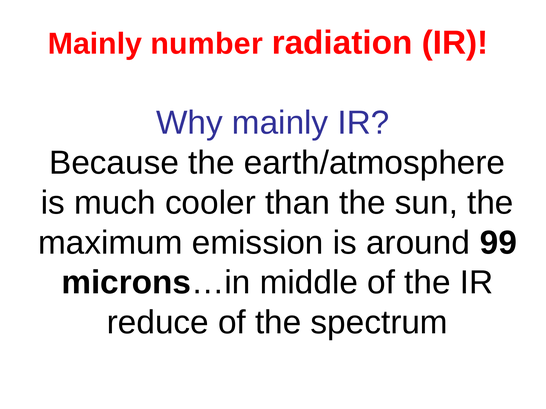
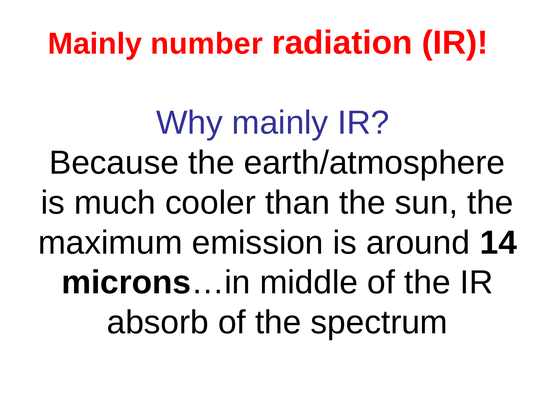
99: 99 -> 14 (498, 243)
reduce: reduce -> absorb (158, 323)
